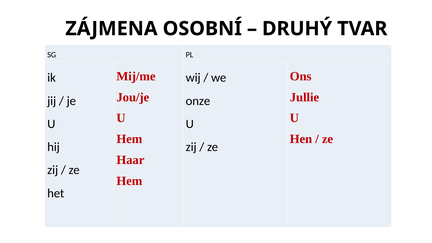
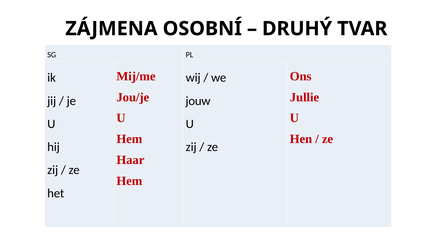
onze: onze -> jouw (198, 101)
